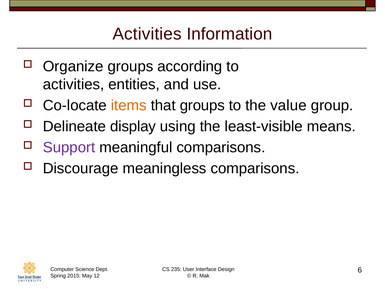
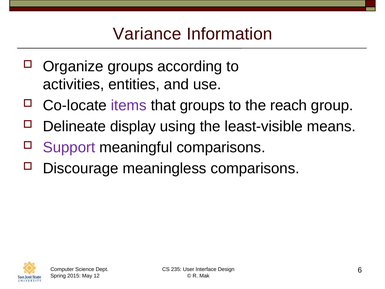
Activities: Activities -> Variance (147, 34)
items colour: orange -> purple (129, 105)
value: value -> reach (289, 105)
